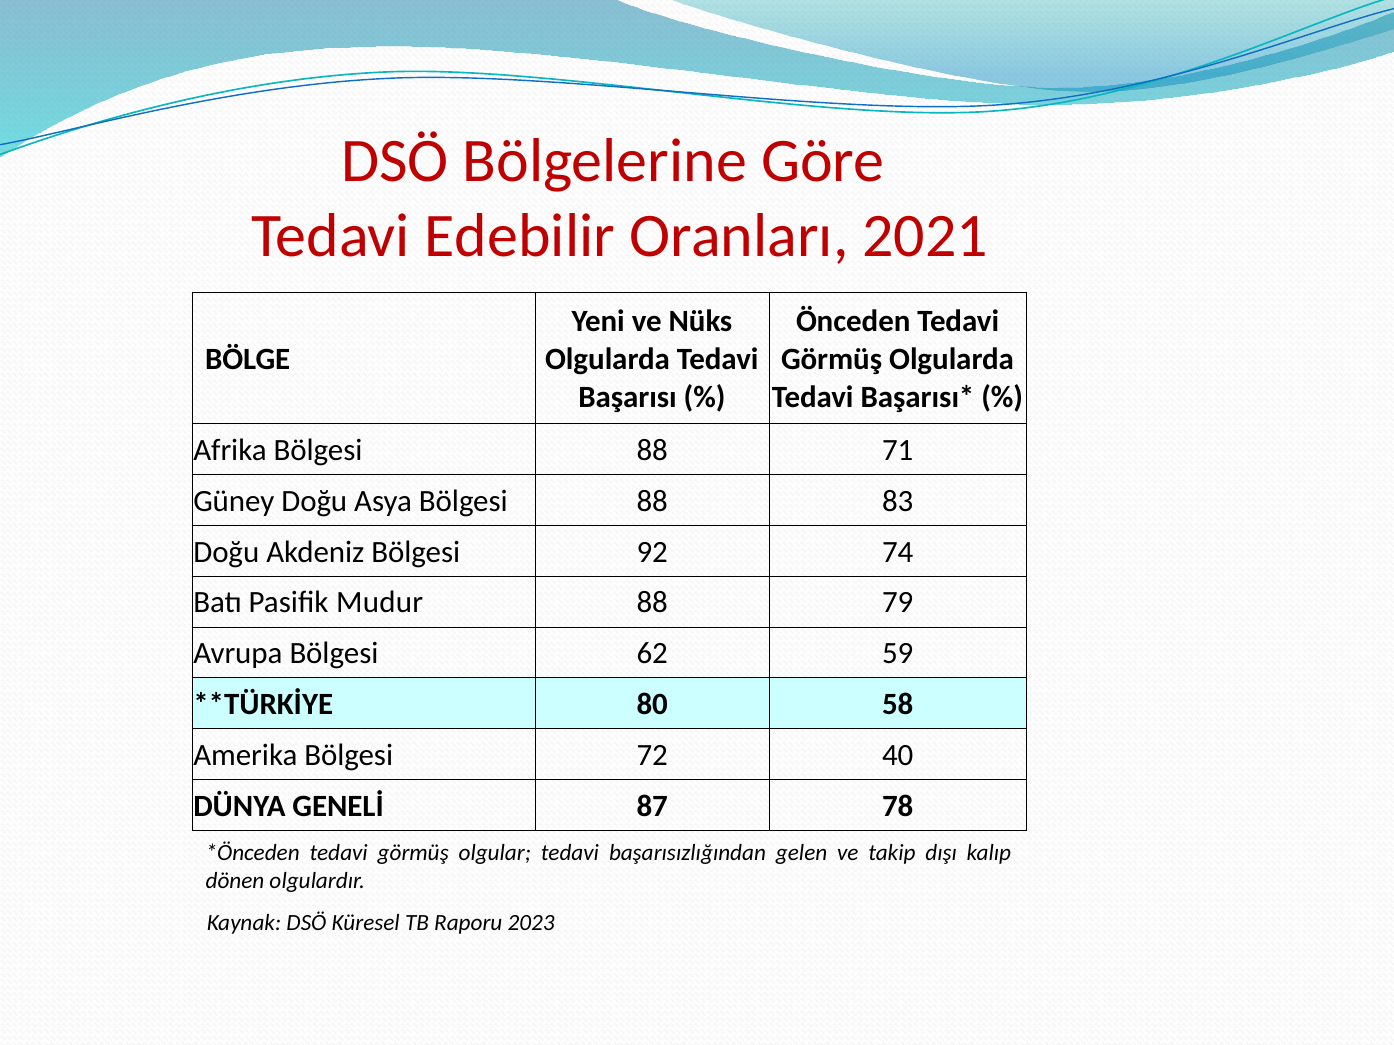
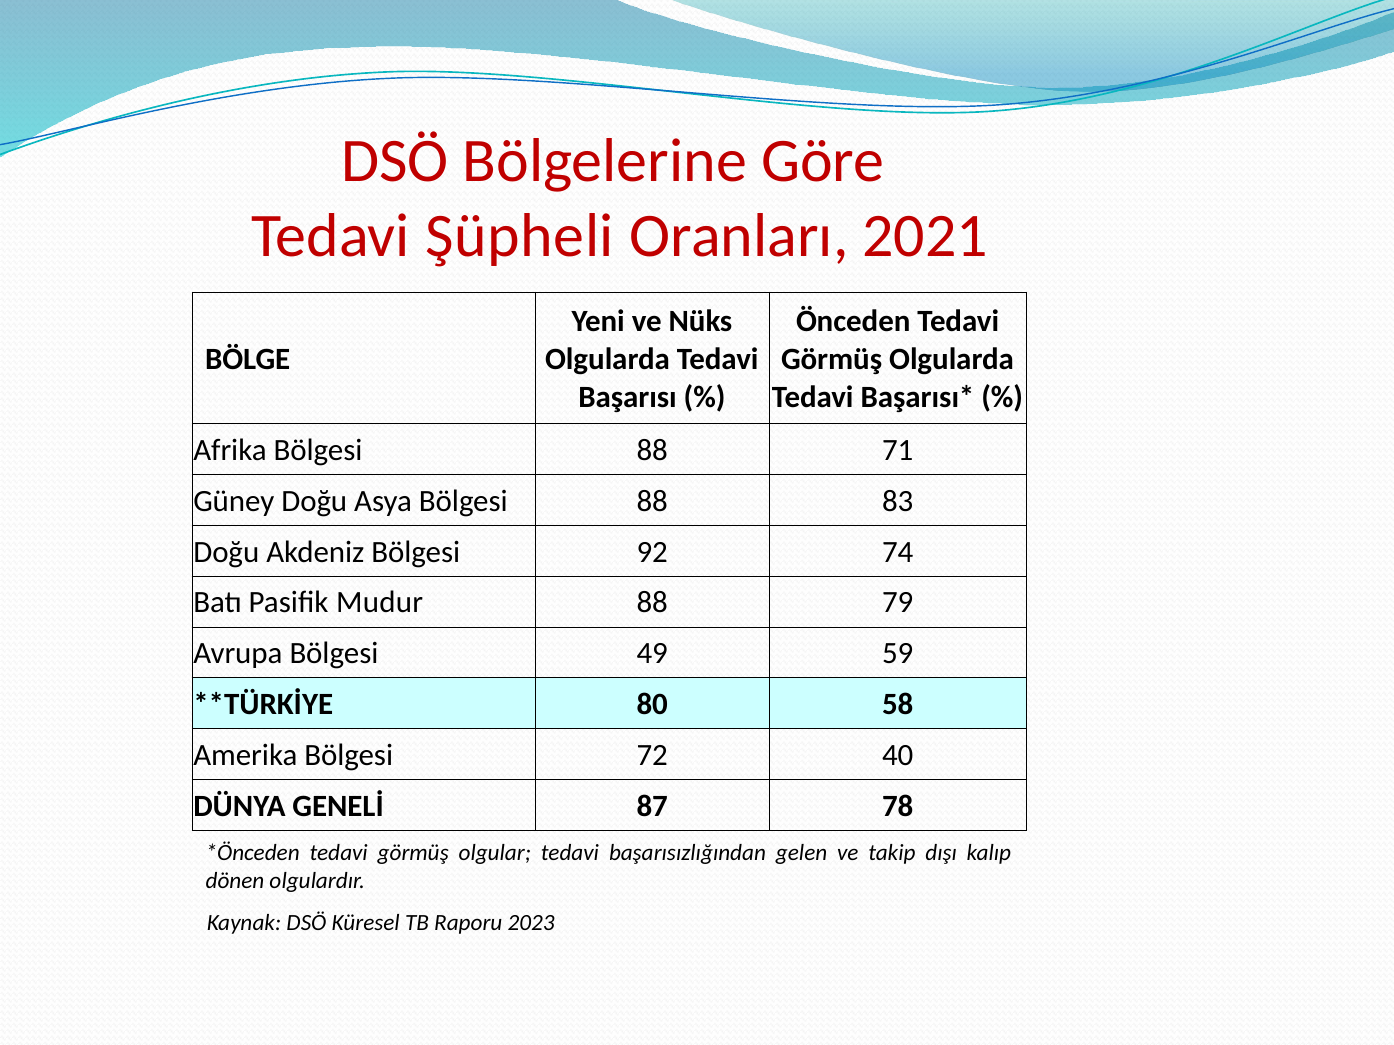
Edebilir: Edebilir -> Şüpheli (520, 236)
62: 62 -> 49 (652, 654)
